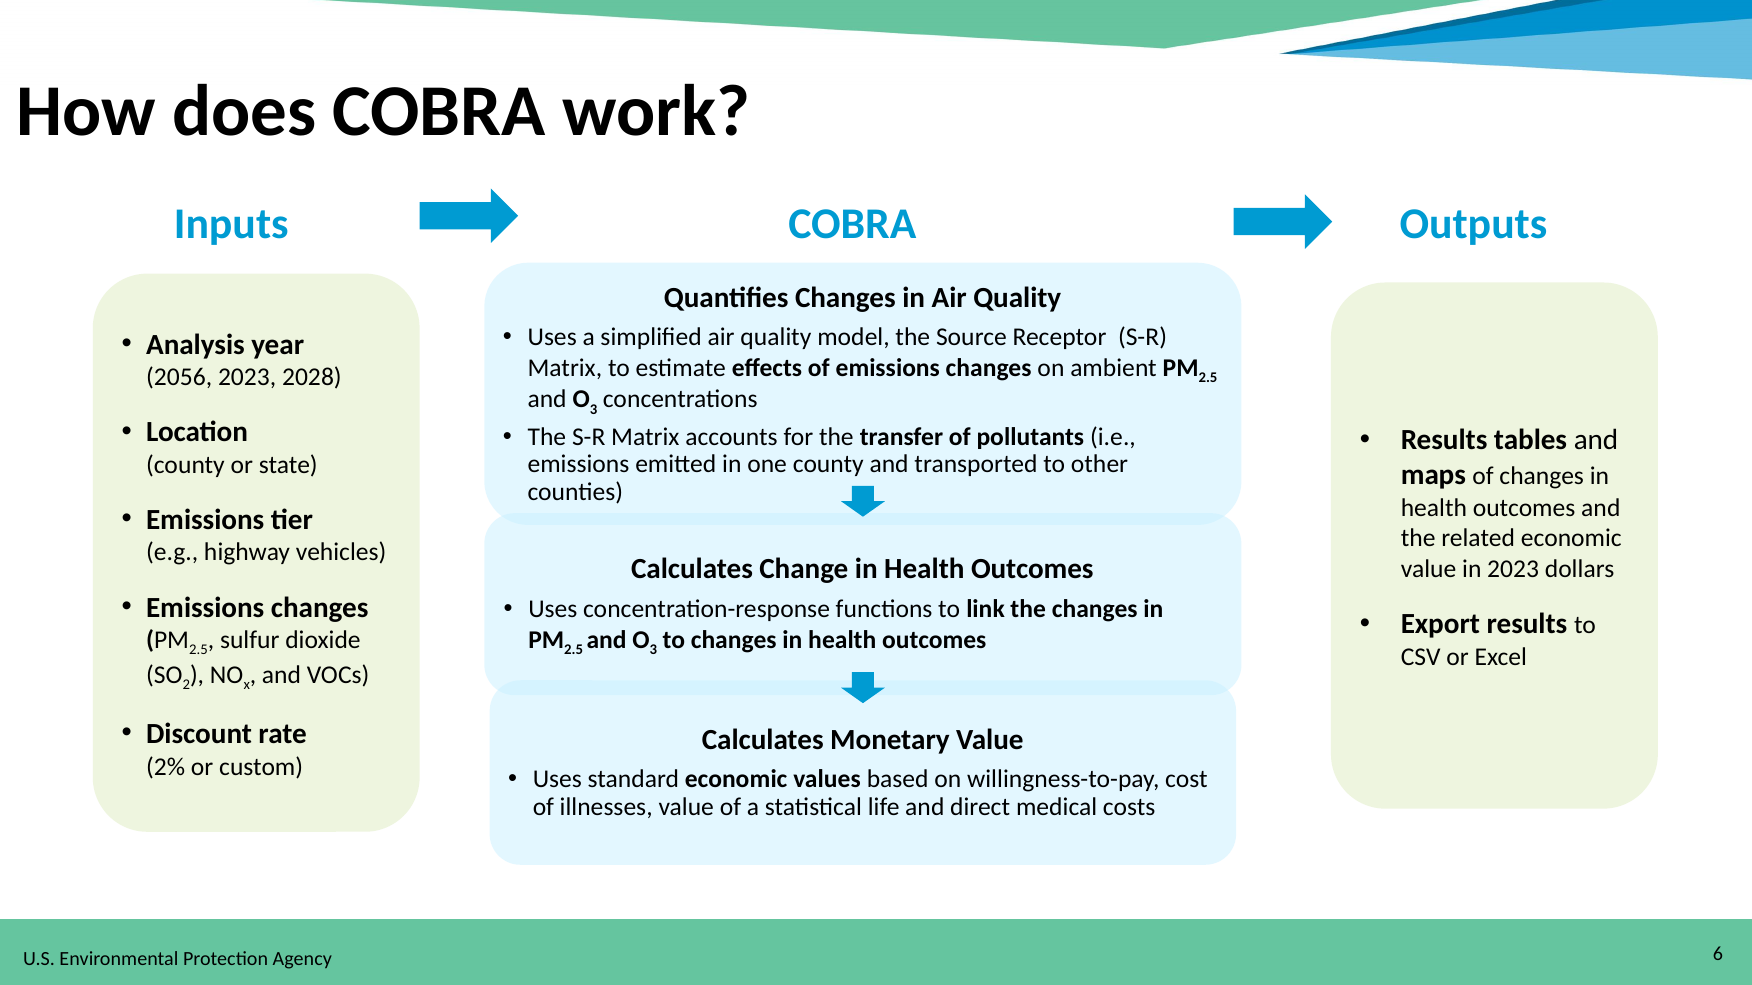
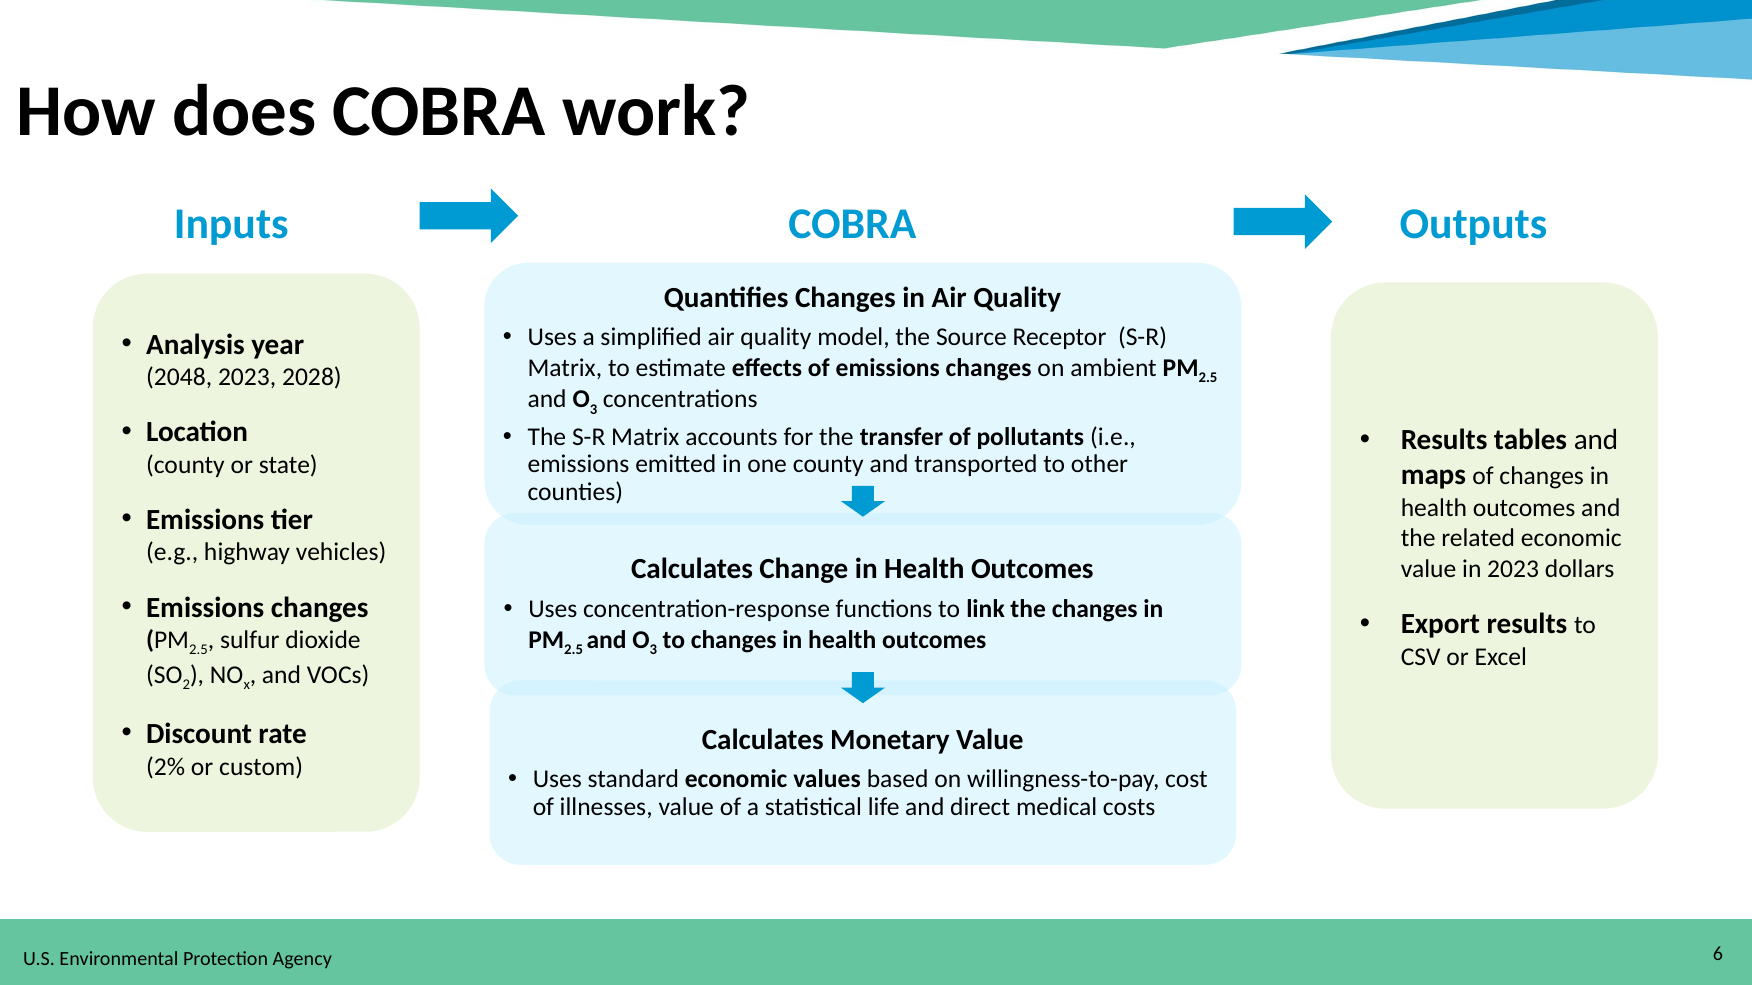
2056: 2056 -> 2048 (179, 377)
